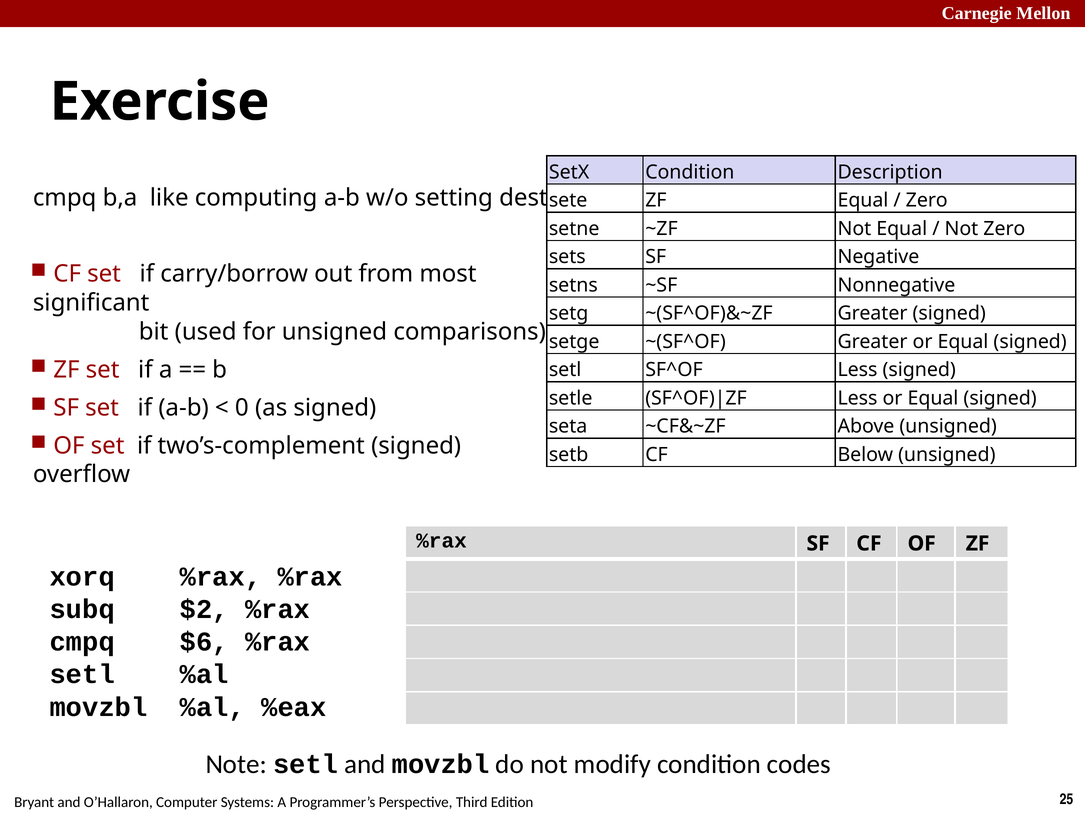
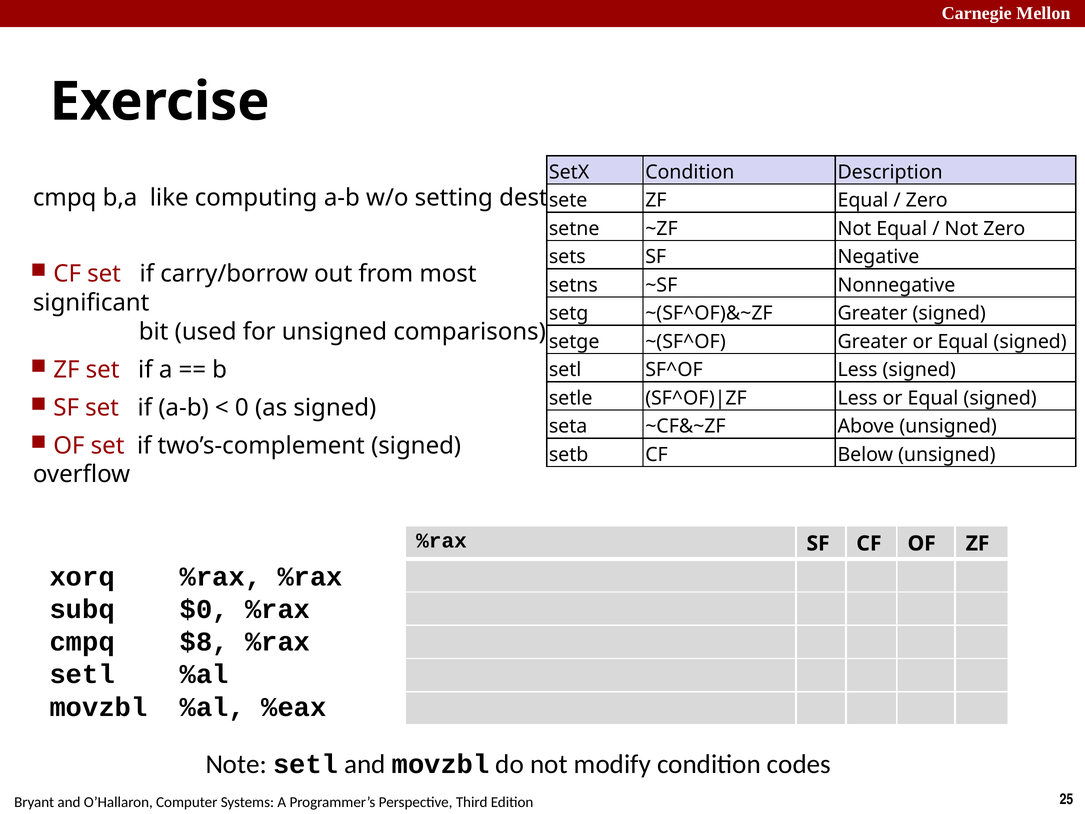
$2: $2 -> $0 (204, 609)
$6: $6 -> $8 (204, 642)
